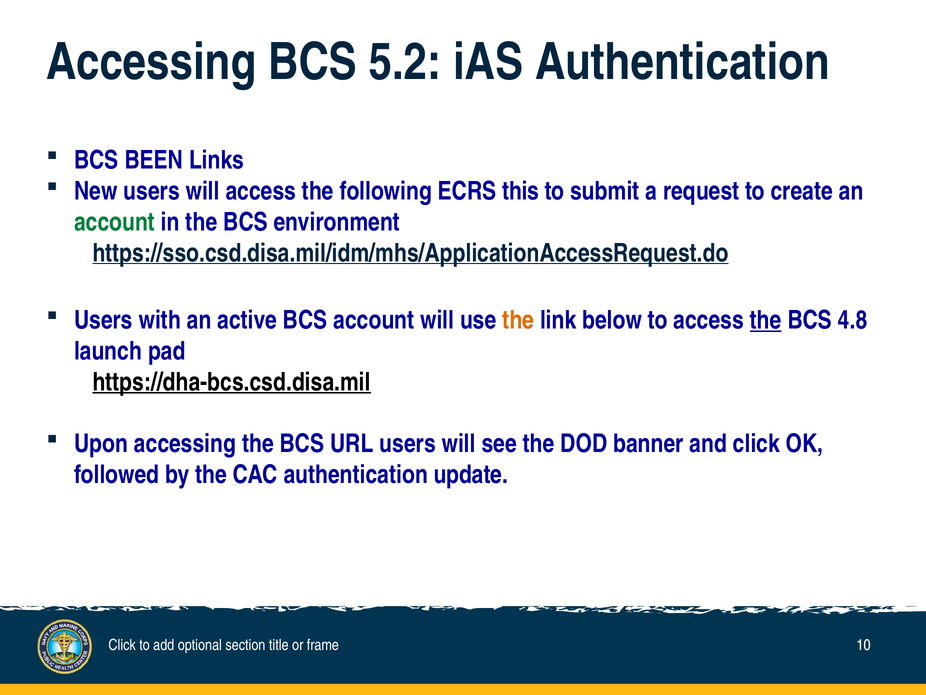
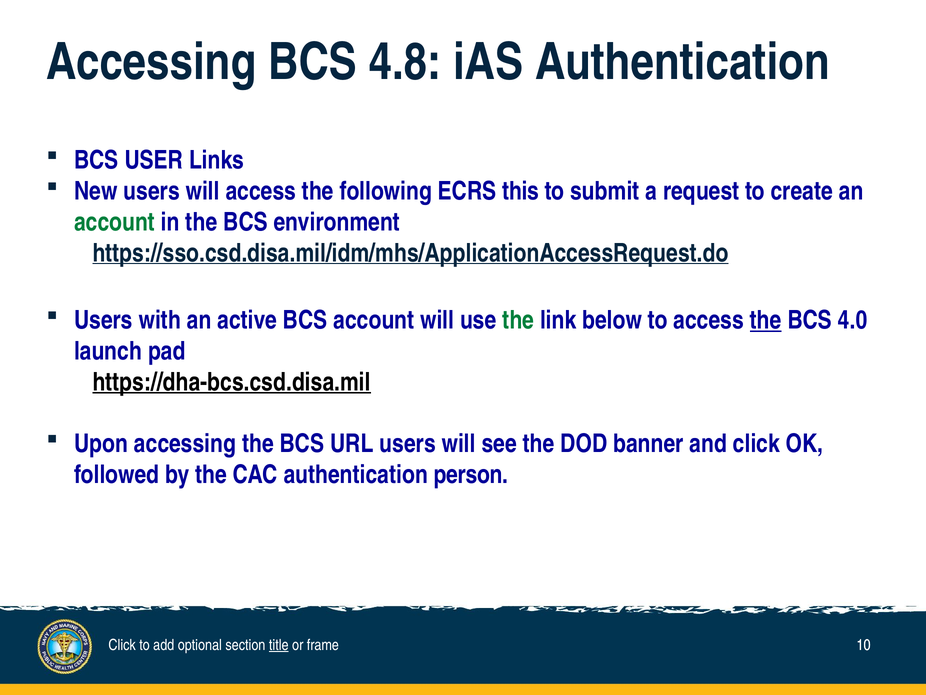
5.2: 5.2 -> 4.8 (405, 62)
BEEN: BEEN -> USER (154, 160)
the colour: orange -> green (518, 320)
4.8: 4.8 -> 4.0 (853, 320)
update: update -> person (471, 475)
title underline: none -> present (279, 645)
